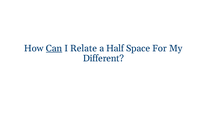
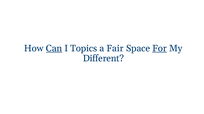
Relate: Relate -> Topics (84, 49)
Half: Half -> Fair (115, 49)
For underline: none -> present (160, 49)
